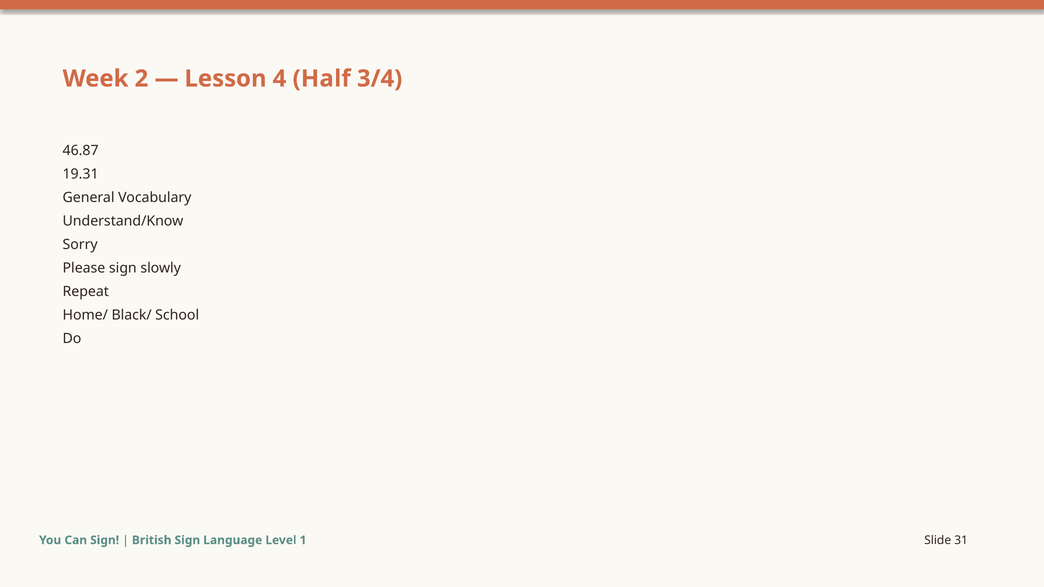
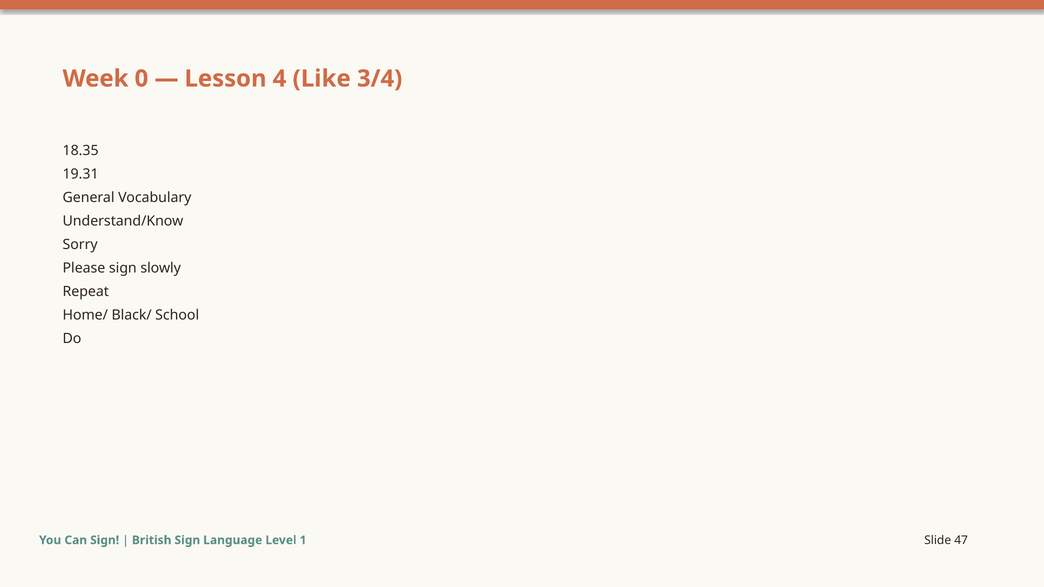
2: 2 -> 0 (141, 79)
Half: Half -> Like (322, 79)
46.87: 46.87 -> 18.35 (81, 150)
31: 31 -> 47 (961, 540)
